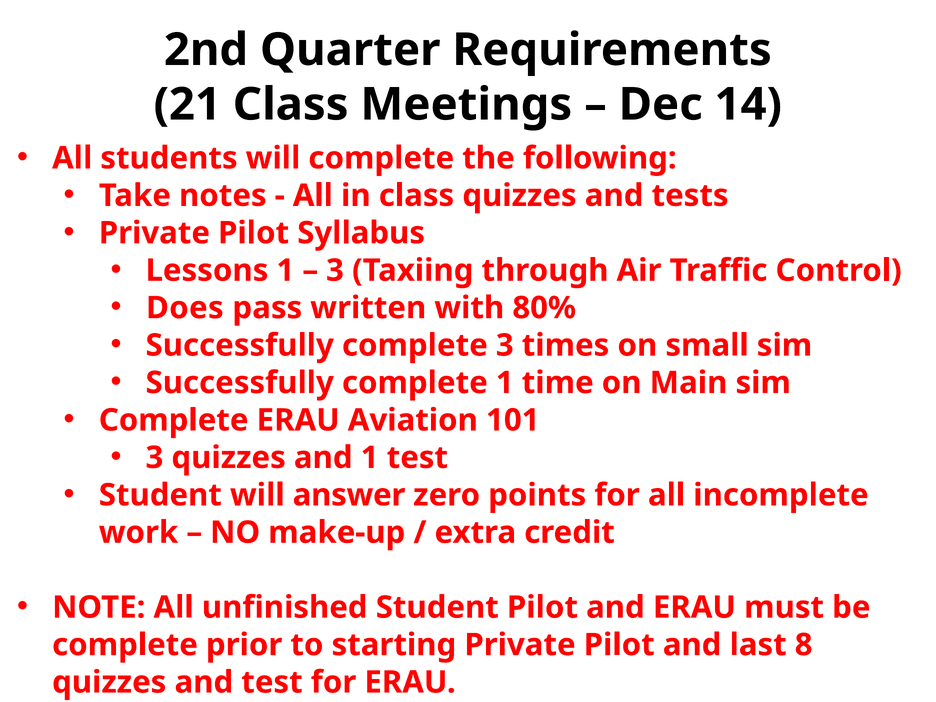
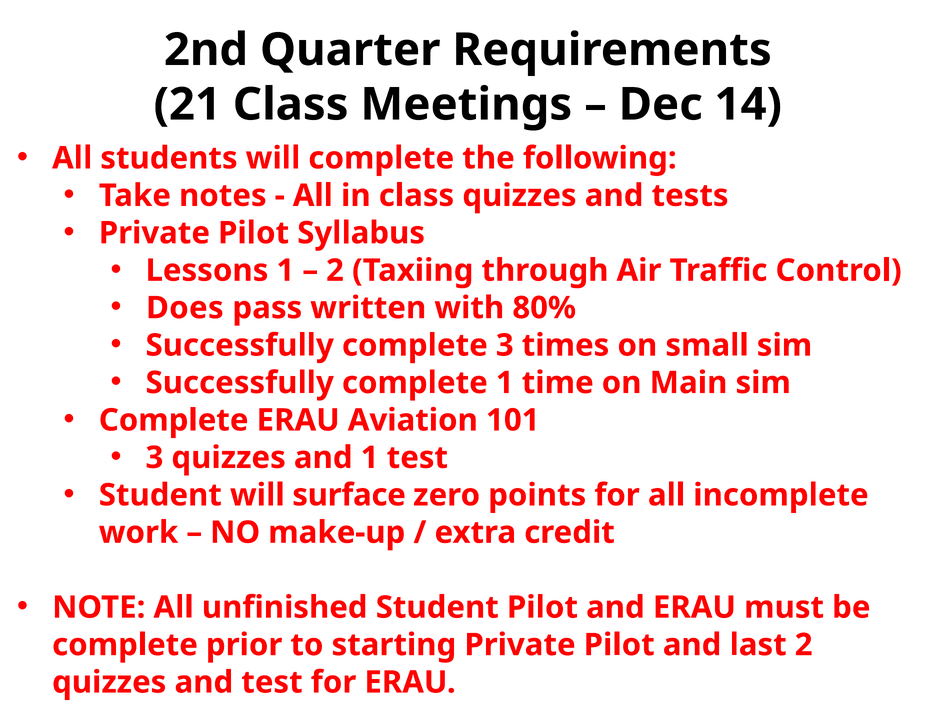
3: 3 -> 2 (335, 270)
answer: answer -> surface (349, 495)
last 8: 8 -> 2 (804, 645)
